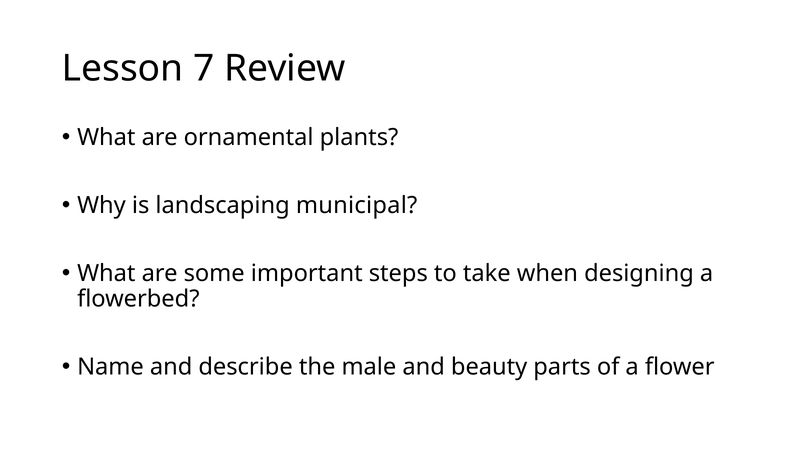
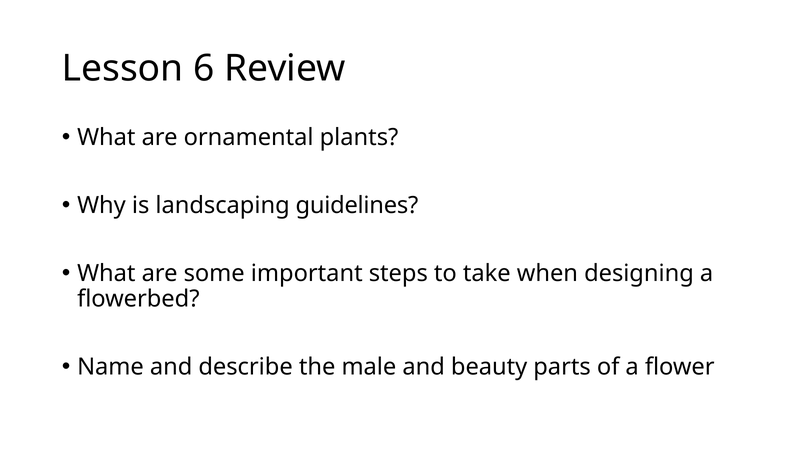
7: 7 -> 6 (204, 68)
municipal: municipal -> guidelines (357, 205)
